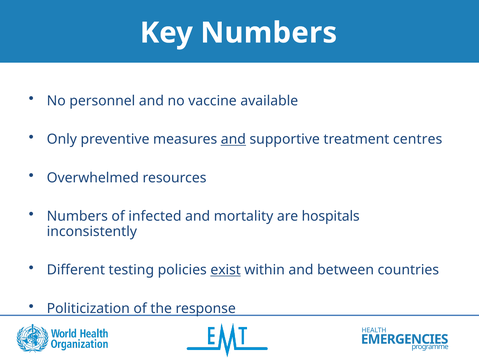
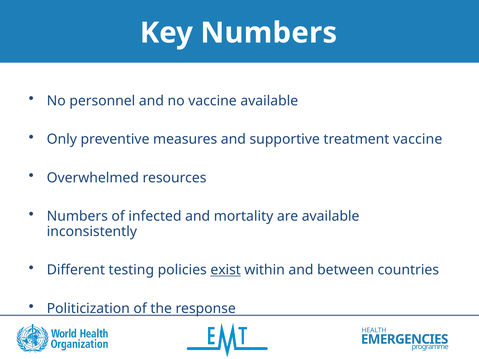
and underline: present -> none (233, 139)
treatment centres: centres -> vaccine (418, 139)
are hospitals: hospitals -> available (331, 217)
